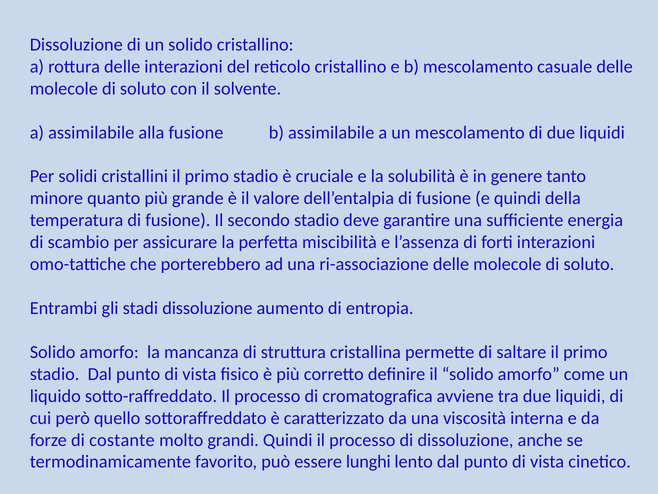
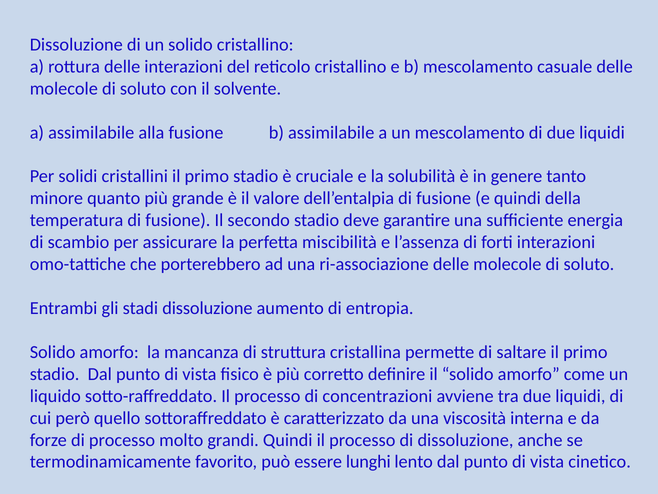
cromatografica: cromatografica -> concentrazioni (377, 396)
di costante: costante -> processo (122, 440)
